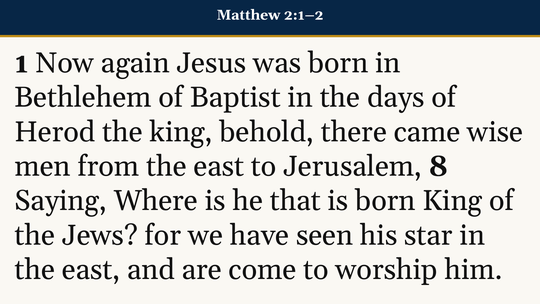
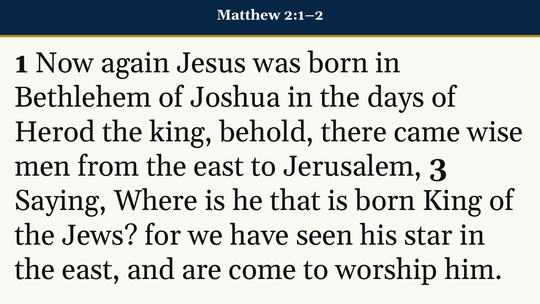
Baptist: Baptist -> Joshua (235, 97)
8: 8 -> 3 (438, 166)
